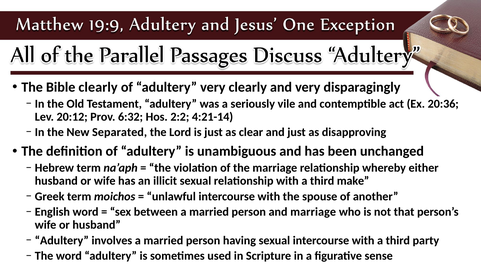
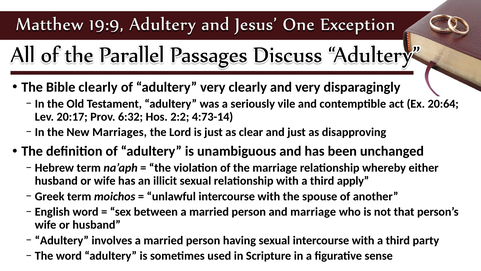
20:36: 20:36 -> 20:64 (443, 104)
20:12: 20:12 -> 20:17 (72, 117)
4:21-14: 4:21-14 -> 4:73-14 (213, 117)
Separated: Separated -> Marriages (120, 132)
make: make -> apply (353, 181)
